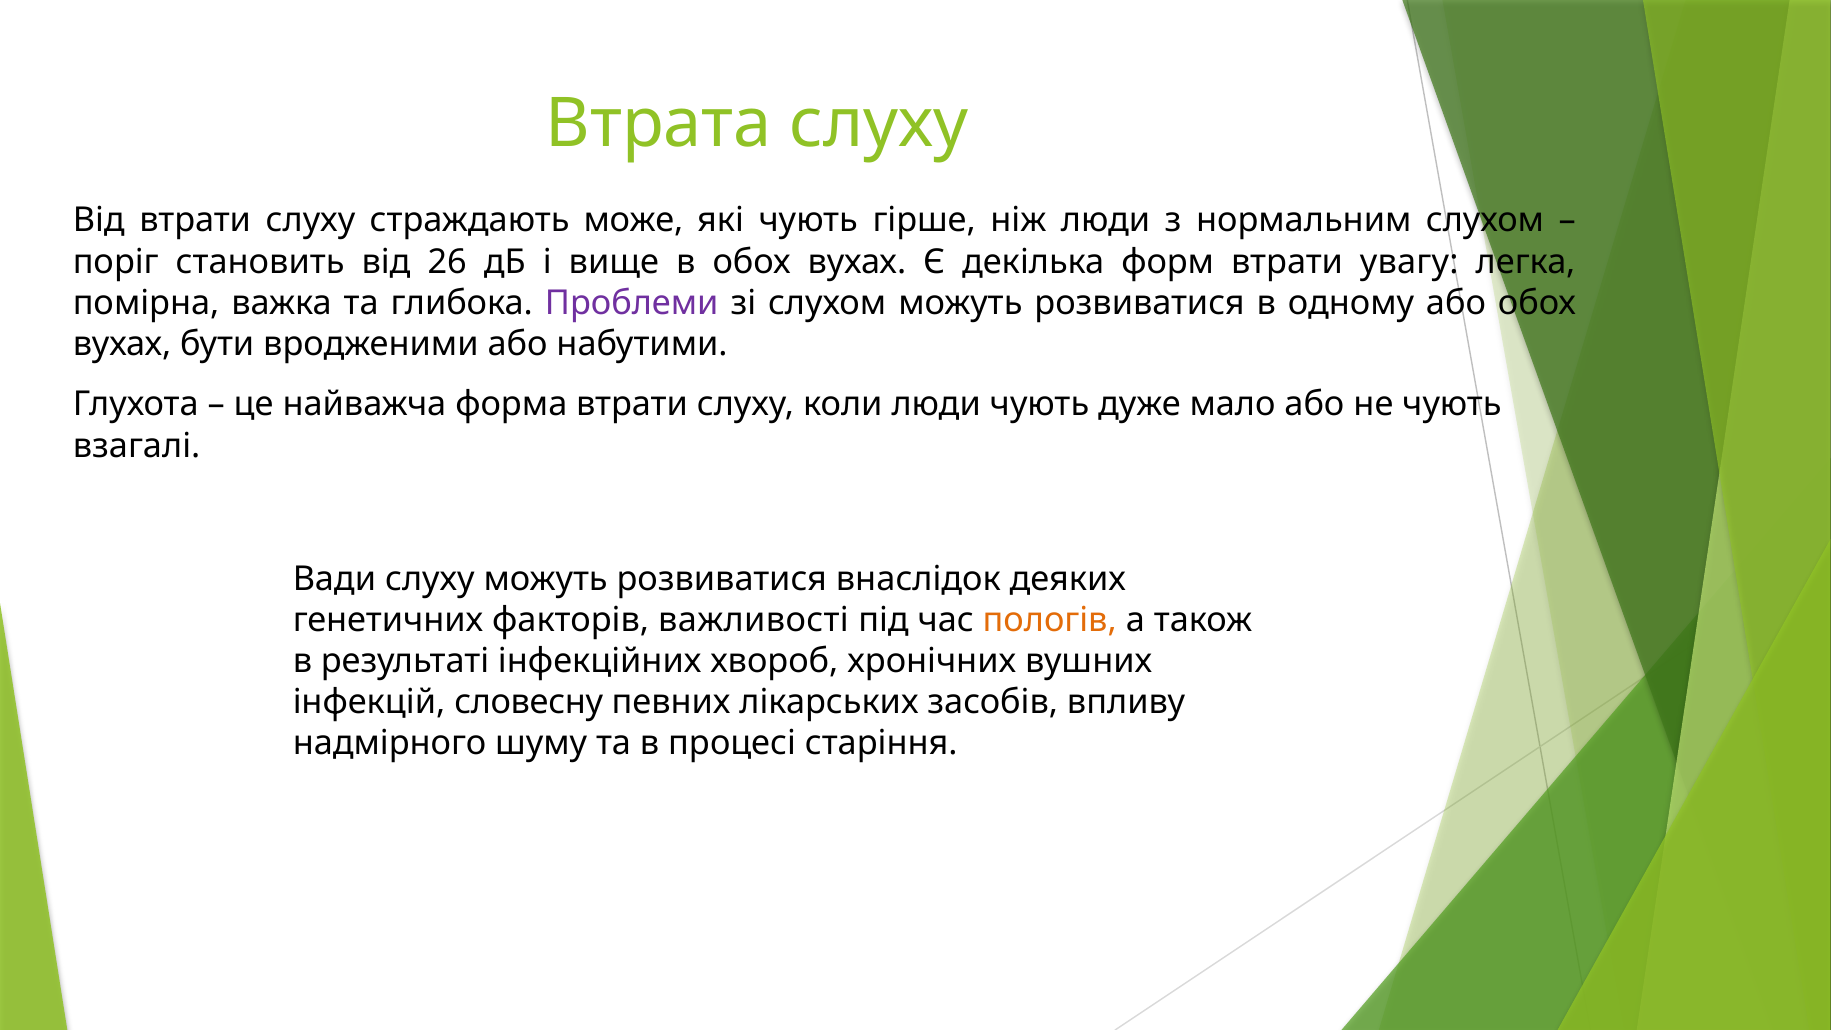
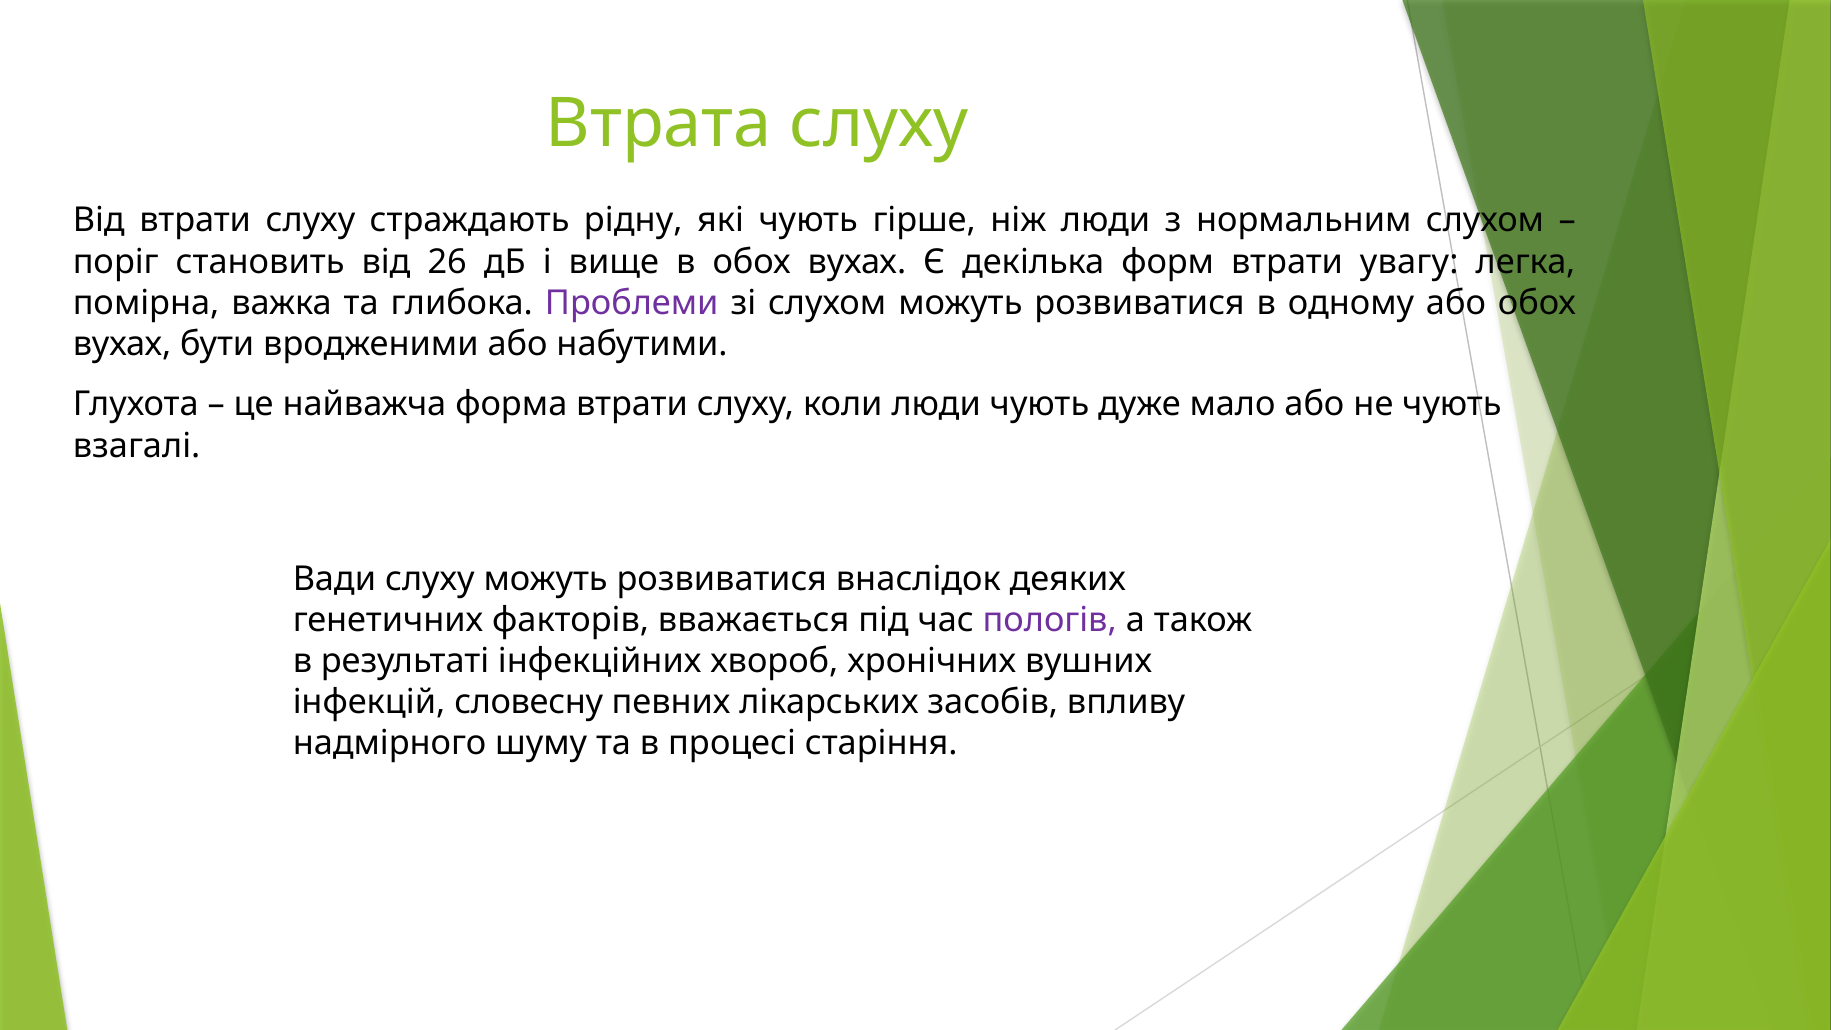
може: може -> рідну (633, 221)
важливості: важливості -> вважається (754, 620)
пологів colour: orange -> purple (1050, 620)
